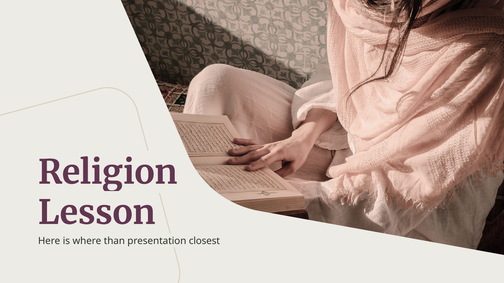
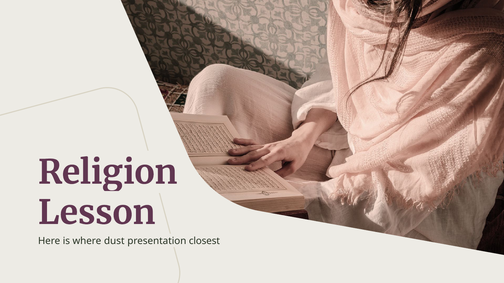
than: than -> dust (114, 241)
